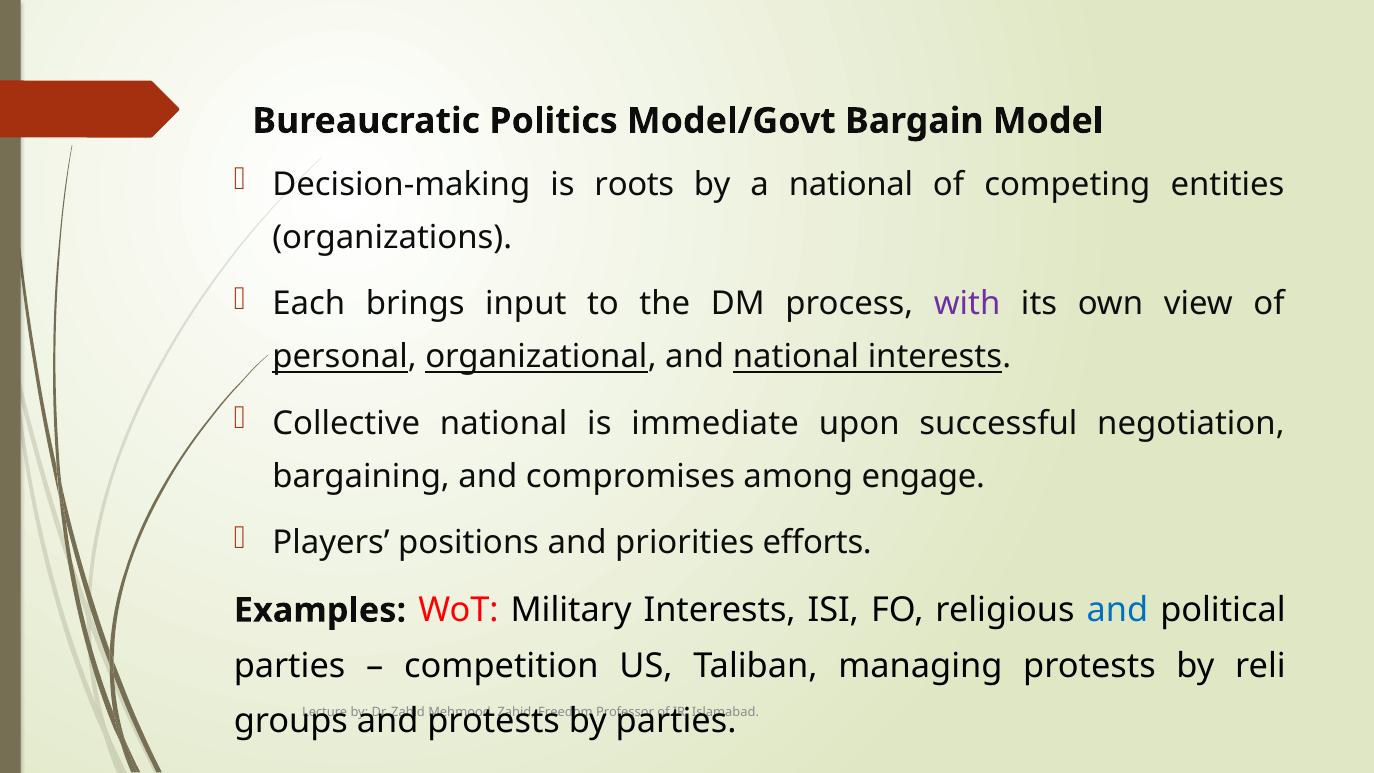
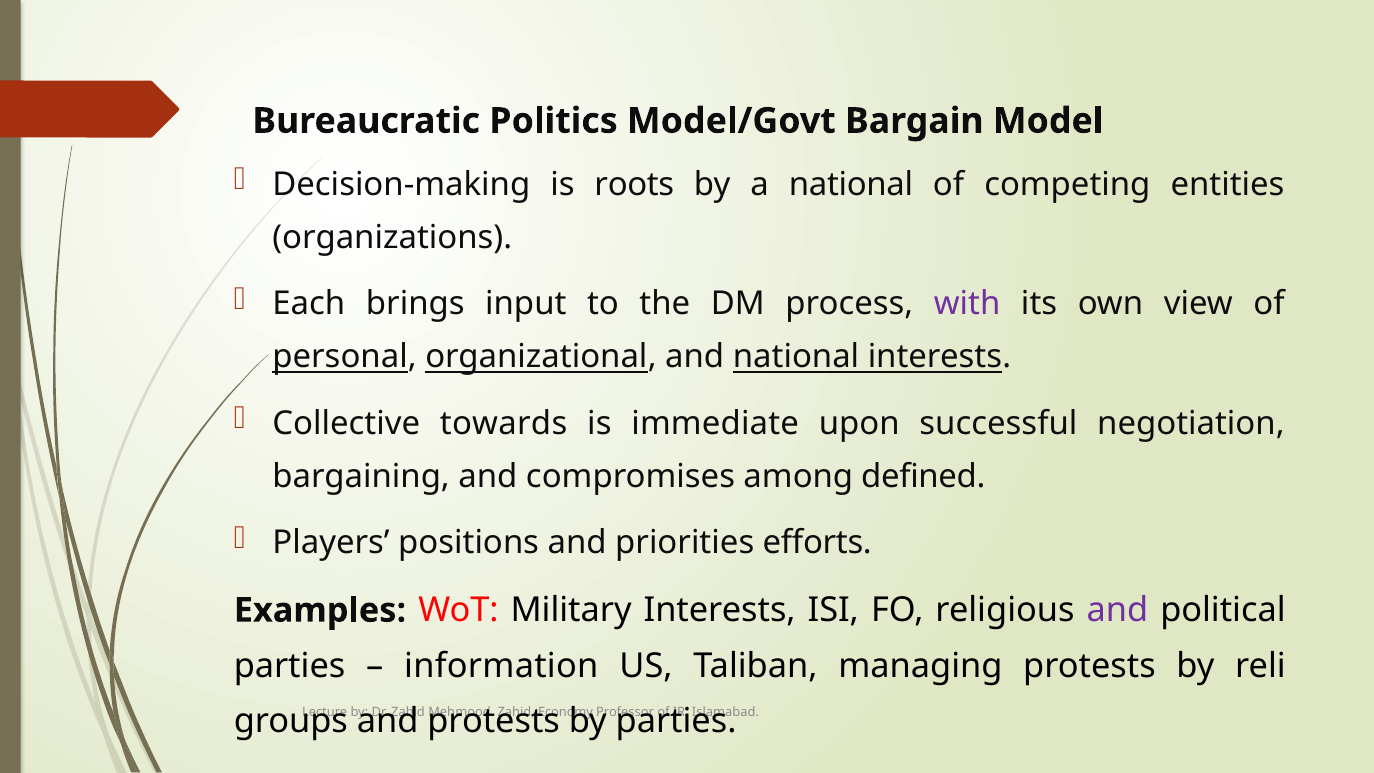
Collective national: national -> towards (504, 423)
engage: engage -> defined (923, 476)
and colour: blue -> purple (1117, 610)
competition: competition -> information (501, 666)
Freedom: Freedom -> Economy (566, 712)
